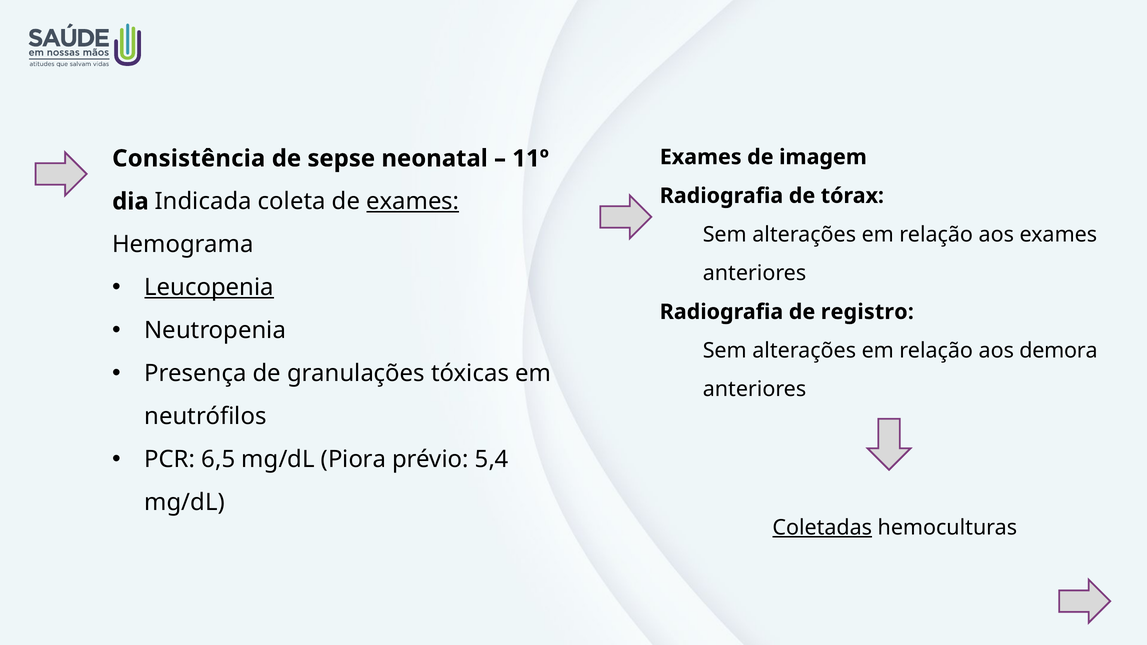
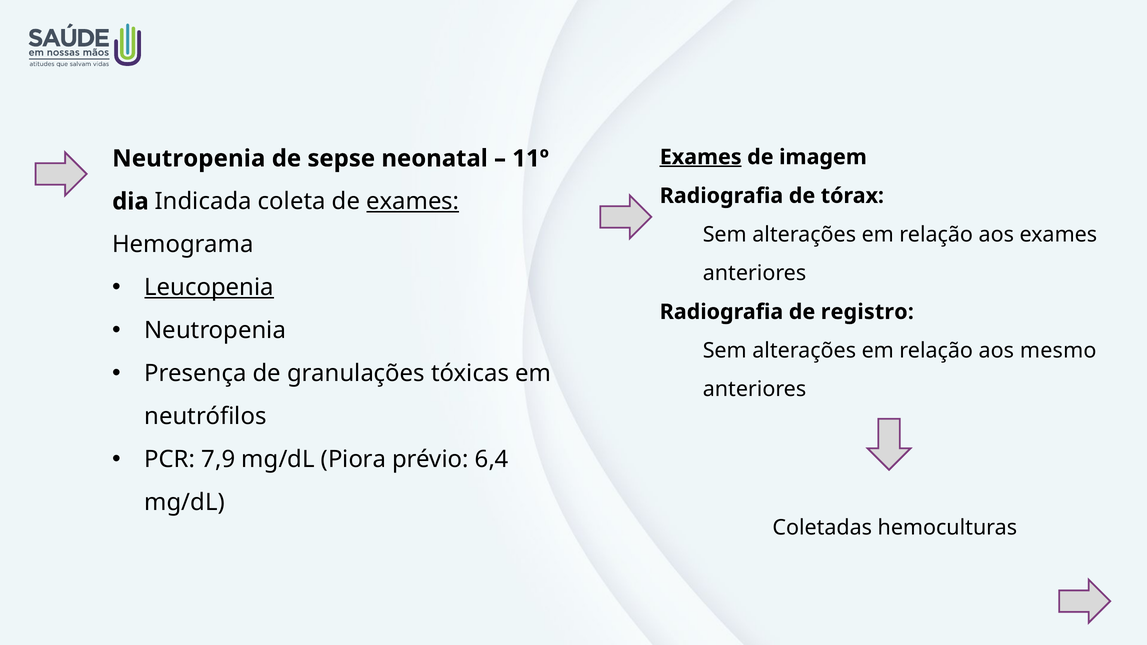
Exames underline: none -> present (701, 157)
Consistência: Consistência -> Neutropenia (189, 159)
demora: demora -> mesmo (1058, 351)
6,5: 6,5 -> 7,9 (218, 460)
5,4: 5,4 -> 6,4 (492, 460)
Coletadas underline: present -> none (822, 528)
